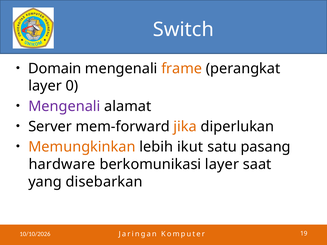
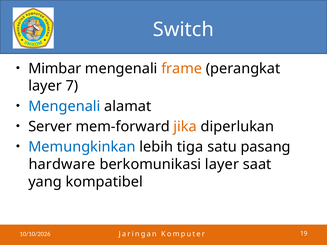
Domain: Domain -> Mimbar (55, 69)
0: 0 -> 7 (72, 86)
Mengenali colour: purple -> blue (64, 106)
Memungkinkan colour: orange -> blue (82, 147)
ikut: ikut -> tiga (190, 147)
disebarkan: disebarkan -> kompatibel (104, 182)
